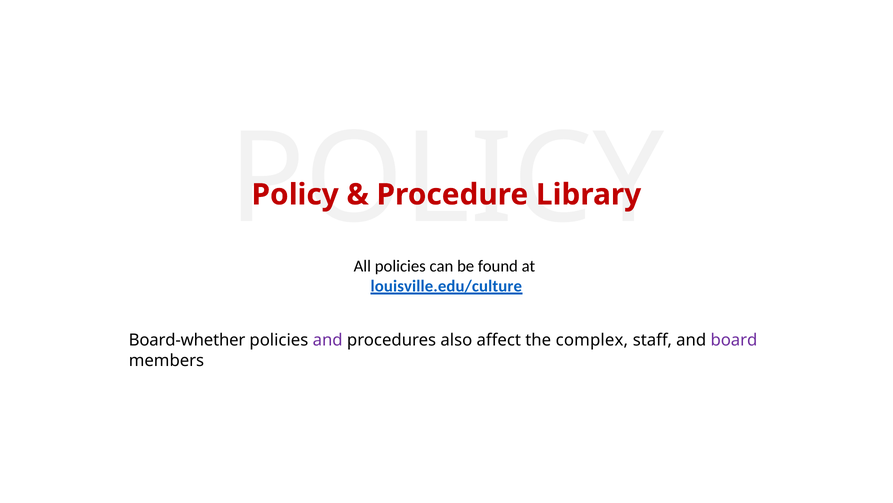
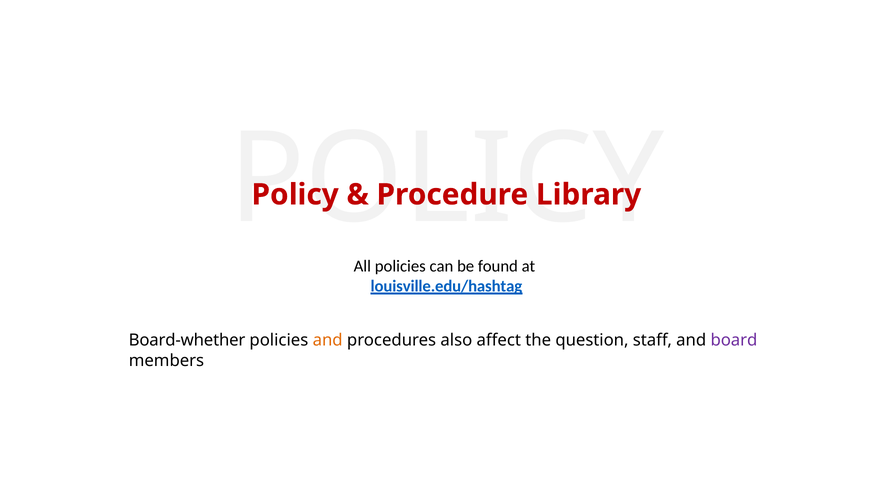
louisville.edu/culture: louisville.edu/culture -> louisville.edu/hashtag (446, 286)
and colour: purple -> orange (328, 340)
complex: complex -> question (592, 340)
